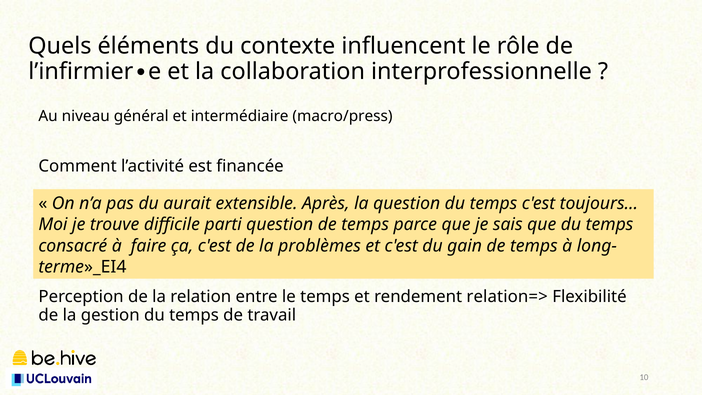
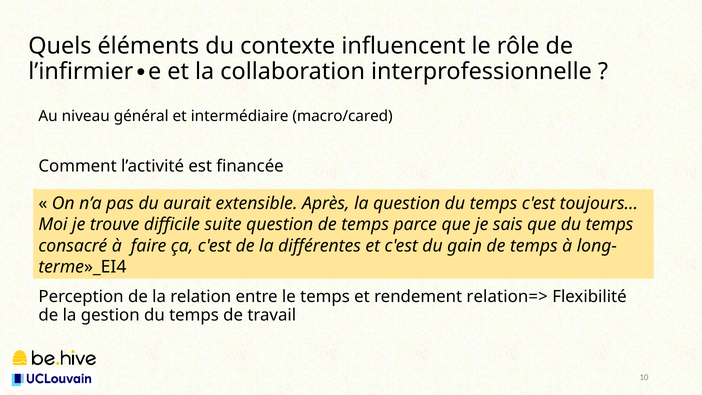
macro/press: macro/press -> macro/cared (343, 116)
parti: parti -> suite (223, 225)
problèmes: problèmes -> différentes (320, 246)
